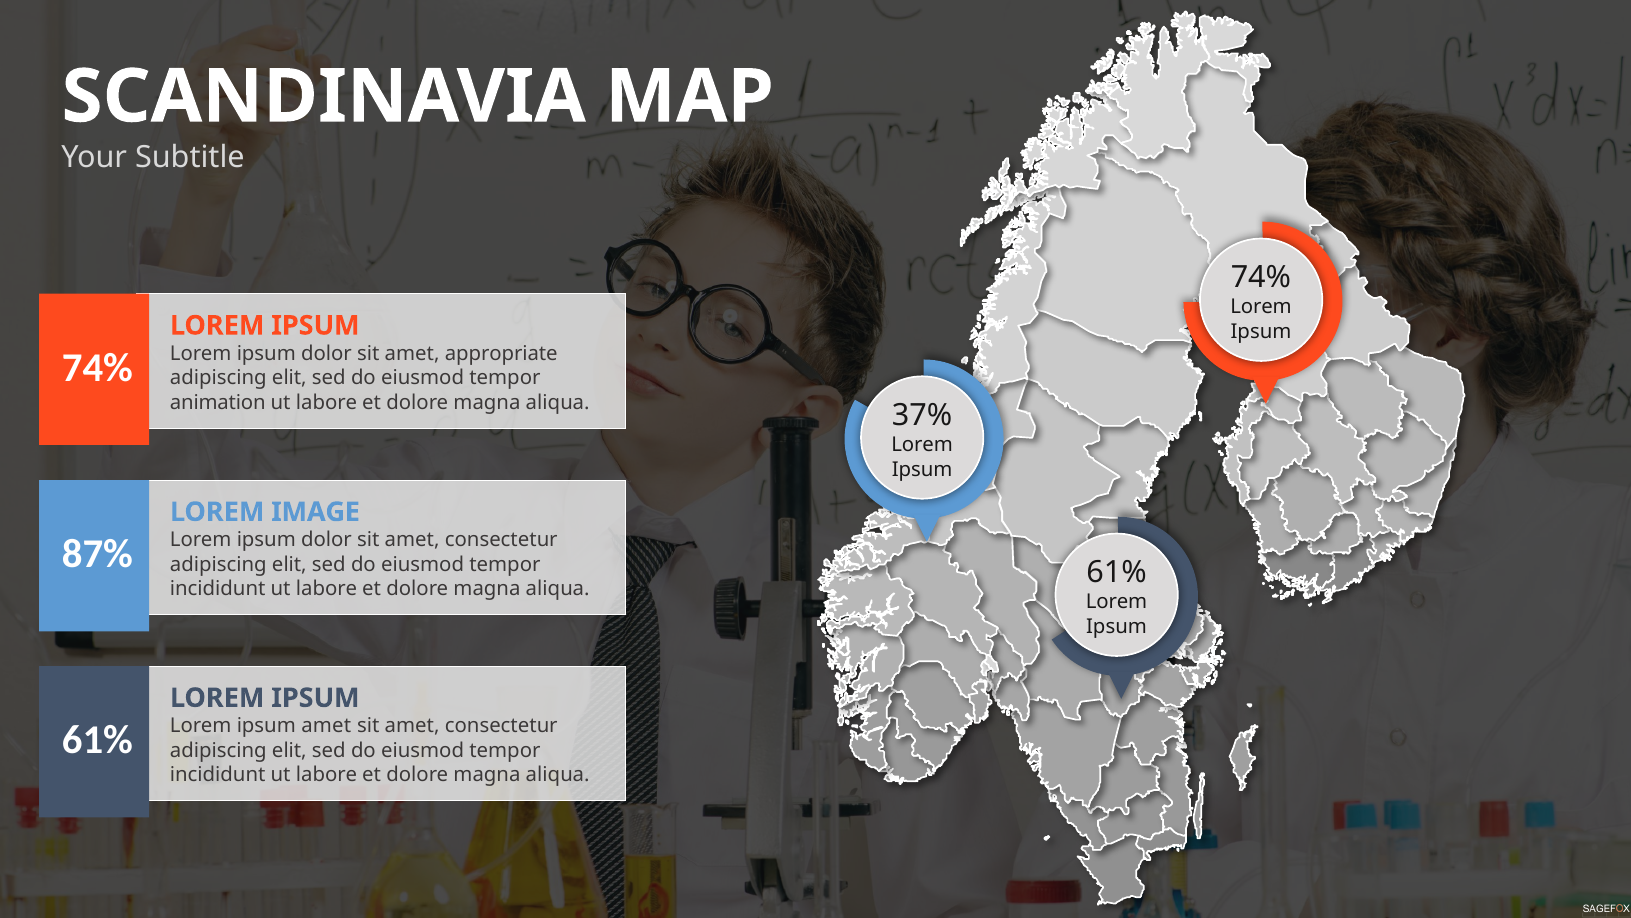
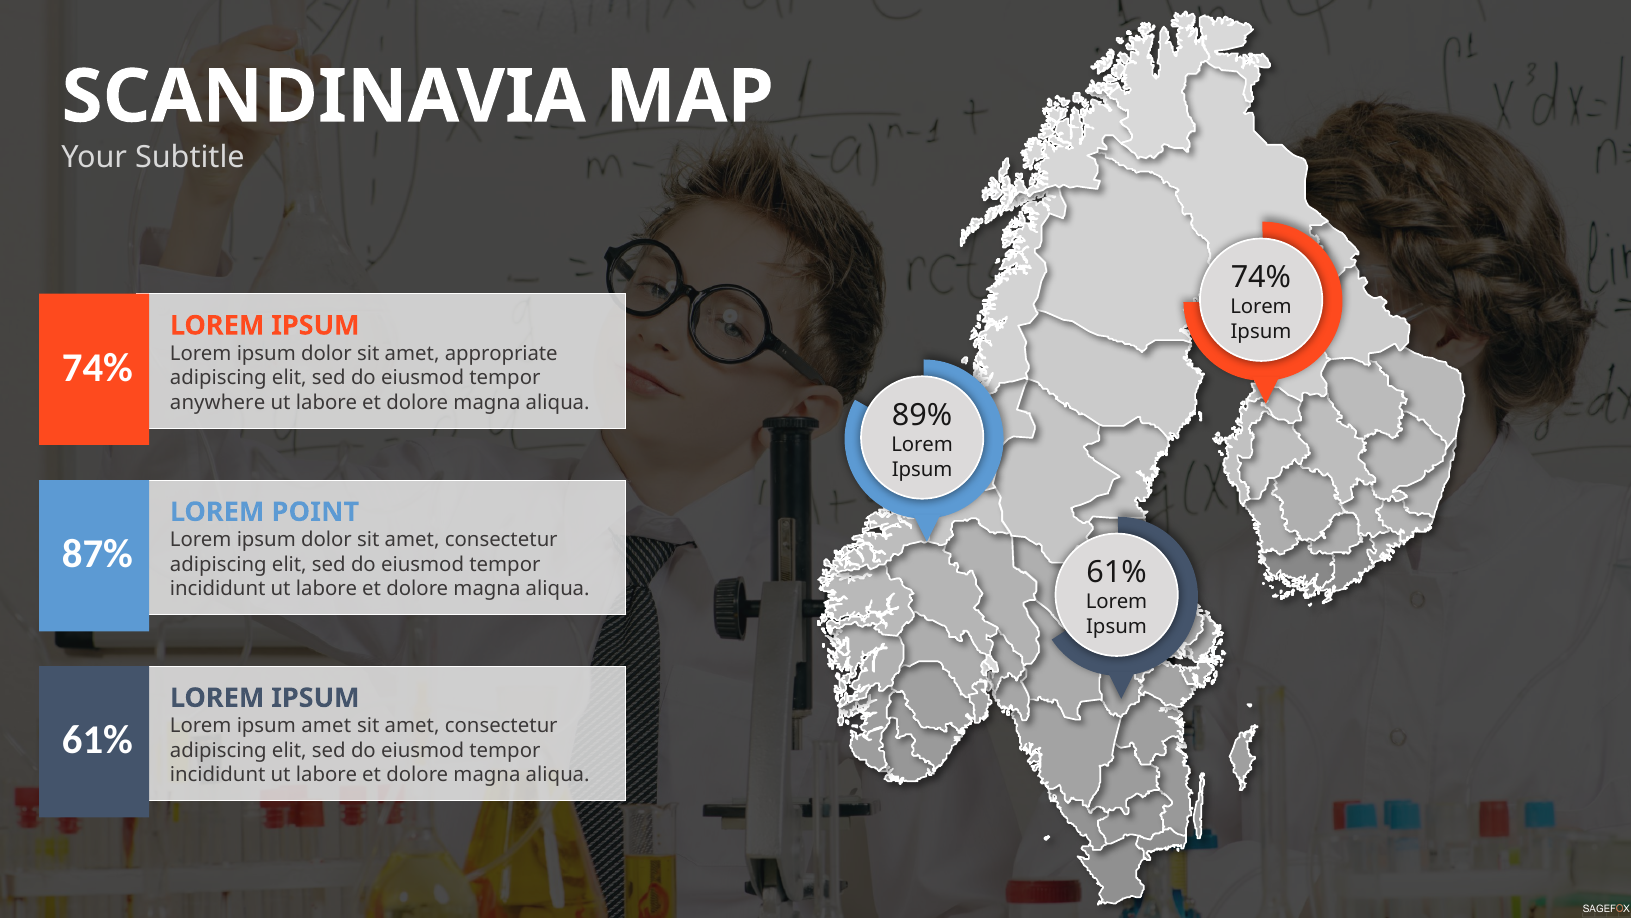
animation: animation -> anywhere (218, 402)
37%: 37% -> 89% (922, 415)
IMAGE: IMAGE -> POINT (315, 512)
